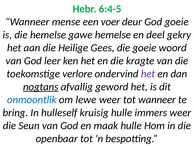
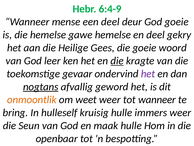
6:4-5: 6:4-5 -> 6:4-9 (110, 9)
een voer: voer -> deel (110, 22)
die underline: none -> present (117, 61)
verlore: verlore -> gevaar (77, 74)
onmoontlik colour: blue -> orange (32, 99)
lewe: lewe -> weet (86, 99)
